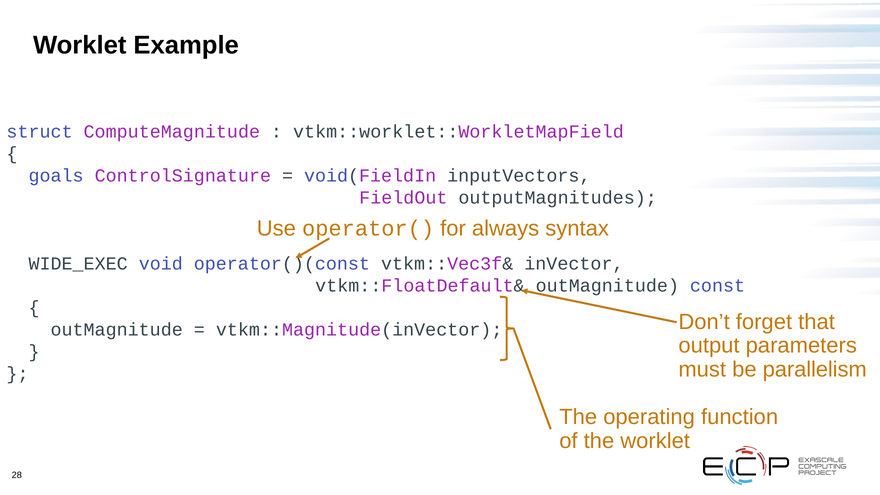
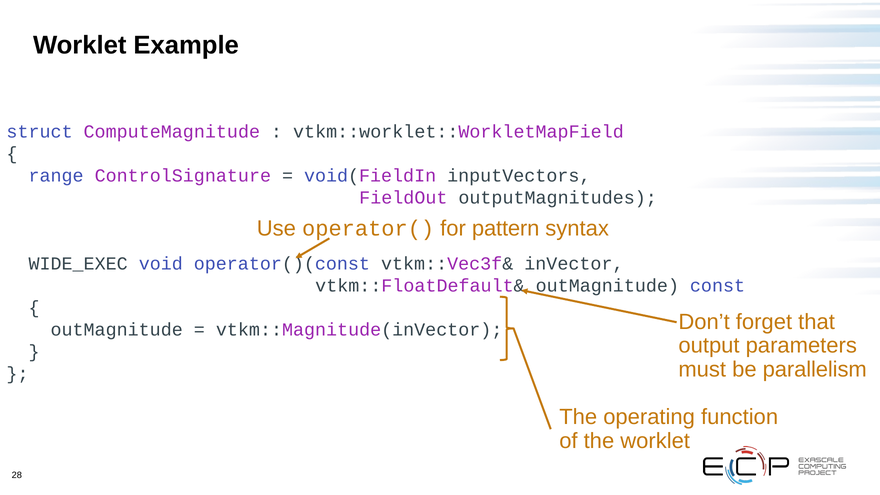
goals: goals -> range (56, 176)
always: always -> pattern (506, 229)
